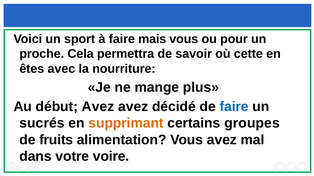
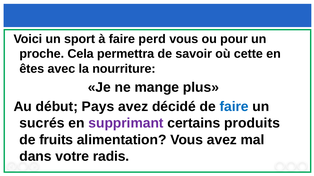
mais: mais -> perd (152, 39)
début Avez: Avez -> Pays (98, 107)
supprimant colour: orange -> purple (126, 124)
groupes: groupes -> produits (252, 124)
voire: voire -> radis (111, 157)
